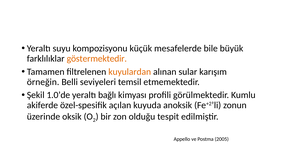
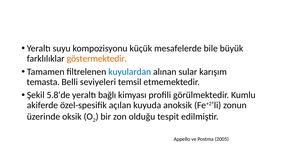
kuyulardan colour: orange -> blue (130, 72)
örneğin: örneğin -> temasta (43, 82)
1.0’de: 1.0’de -> 5.8’de (58, 95)
